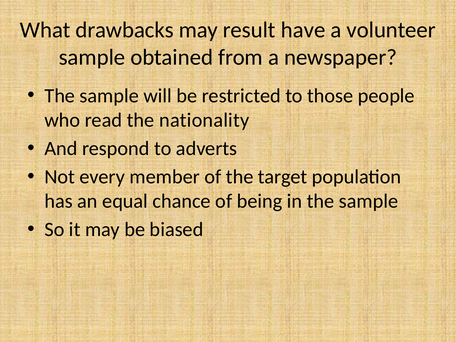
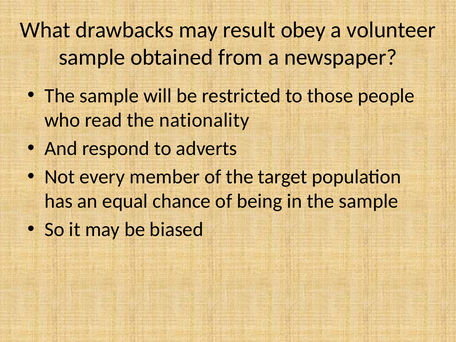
have: have -> obey (303, 30)
